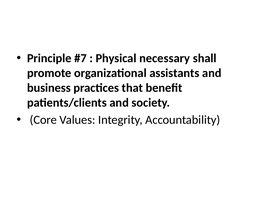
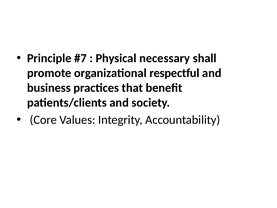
assistants: assistants -> respectful (174, 73)
